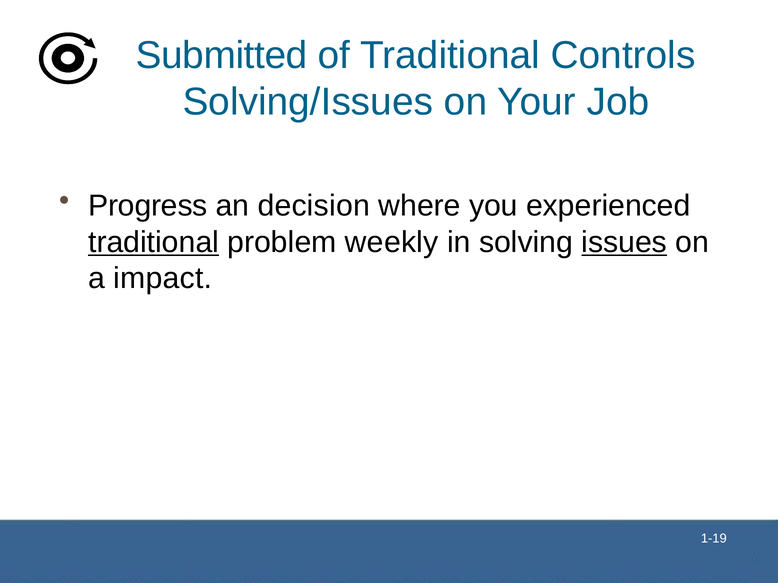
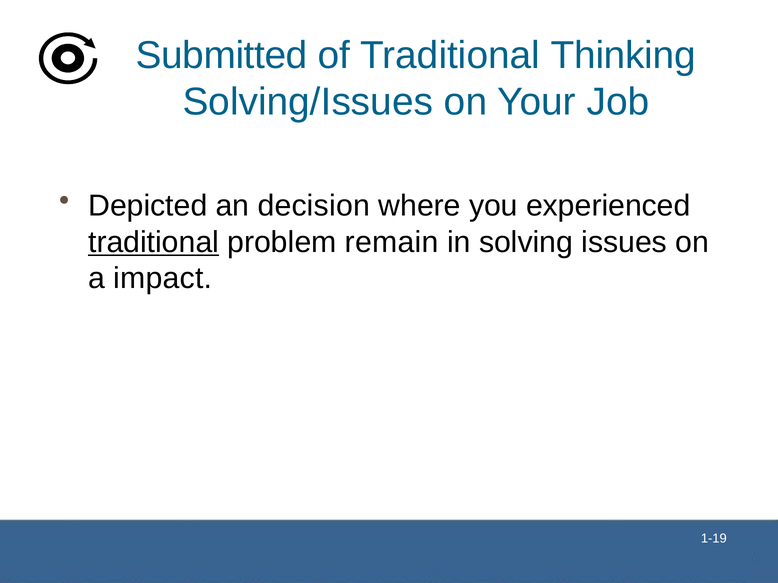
Controls: Controls -> Thinking (623, 55)
Progress: Progress -> Depicted (148, 206)
weekly: weekly -> remain (392, 242)
issues underline: present -> none (624, 242)
